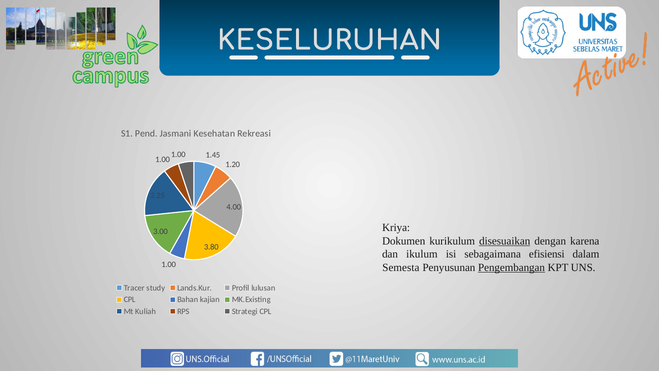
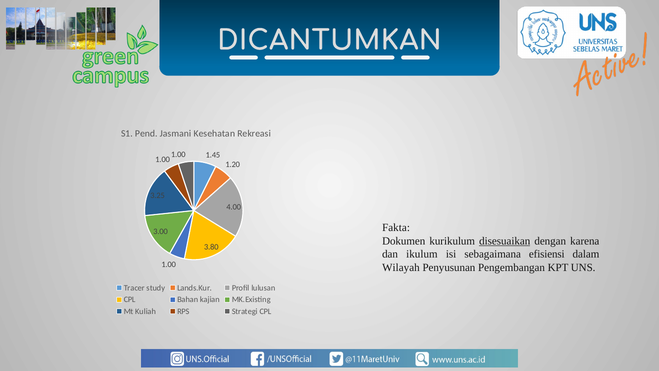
KESELURUHAN: KESELURUHAN -> DICANTUMKAN (329, 41)
Kriya: Kriya -> Fakta (396, 228)
Semesta: Semesta -> Wilayah (401, 267)
Pengembangan underline: present -> none (511, 267)
